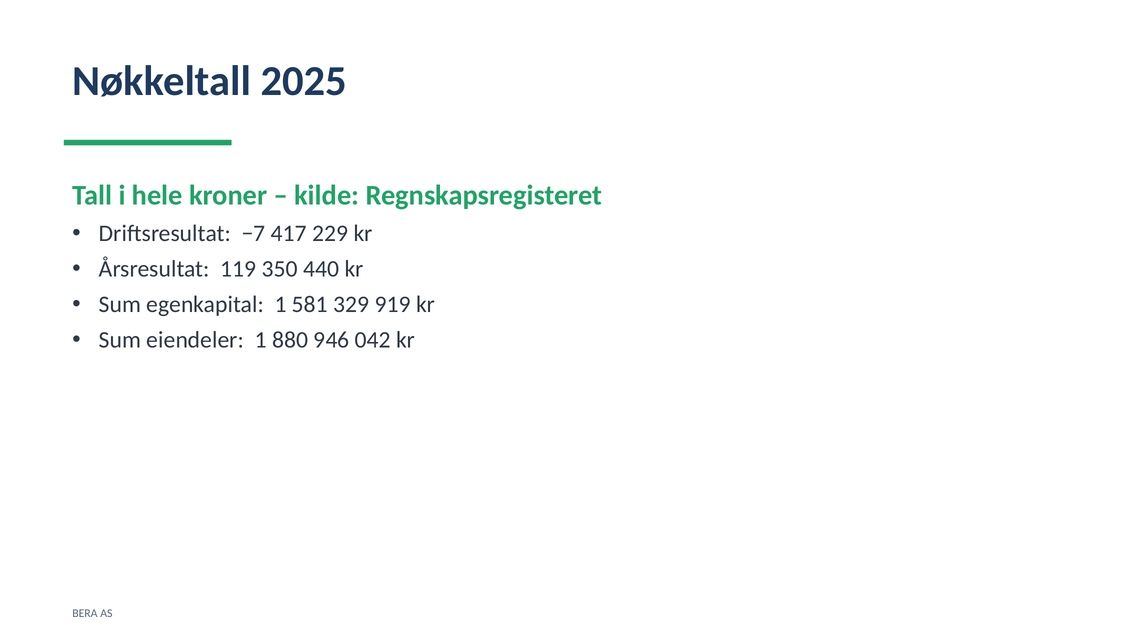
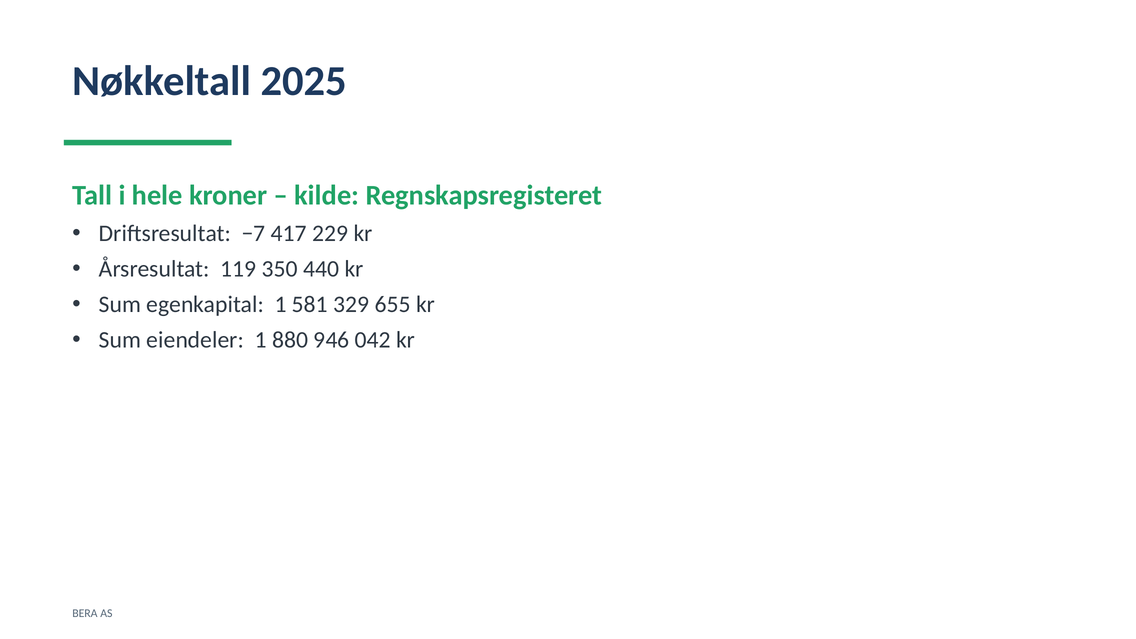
919: 919 -> 655 (393, 305)
